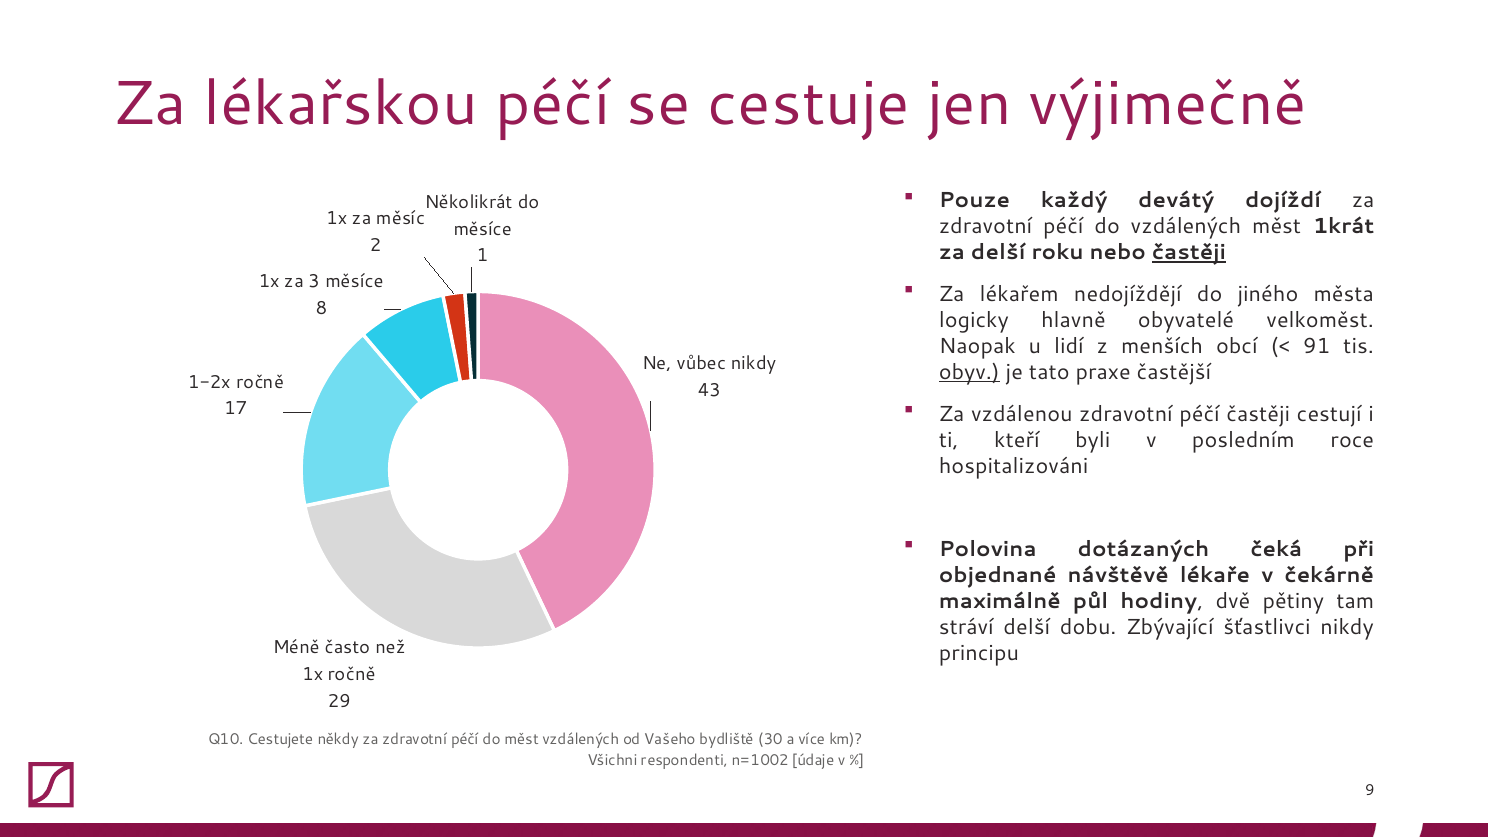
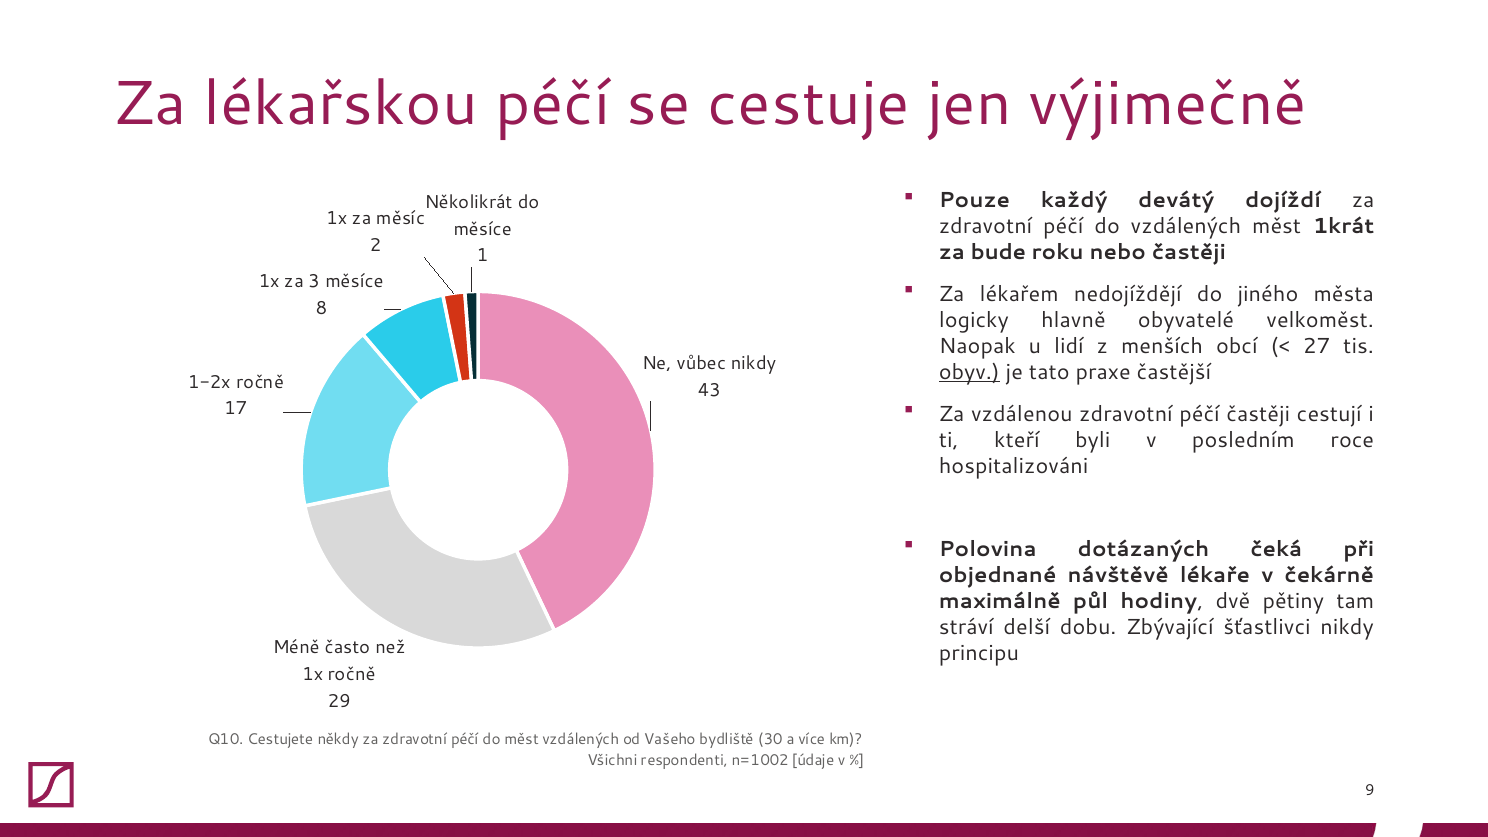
za delší: delší -> bude (998, 253)
častěji underline: present -> none (1189, 253)
91: 91 -> 27 (1317, 346)
